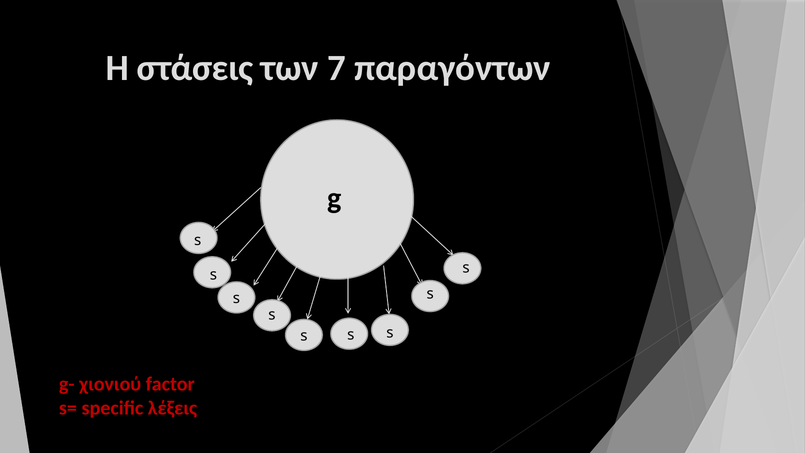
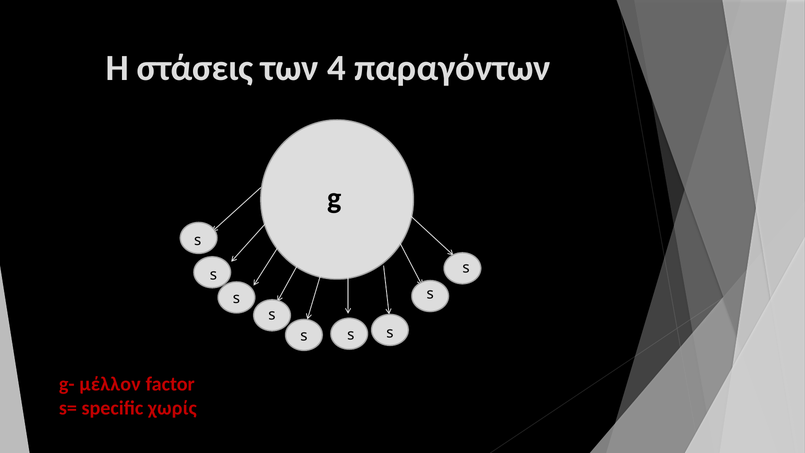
7: 7 -> 4 (336, 68)
χιονιού: χιονιού -> μέλλον (110, 384)
λέξεις: λέξεις -> χωρίς (172, 408)
